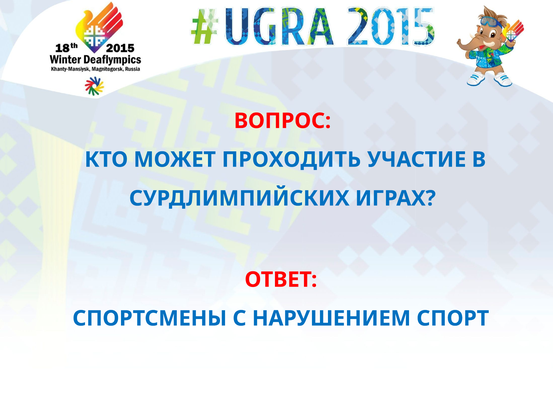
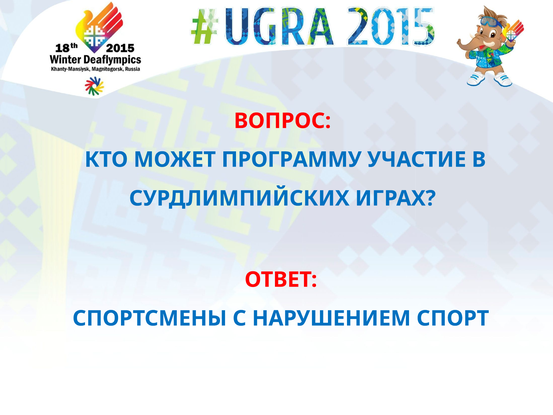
ПРОХОДИТЬ: ПРОХОДИТЬ -> ПРОГРАММУ (292, 160)
